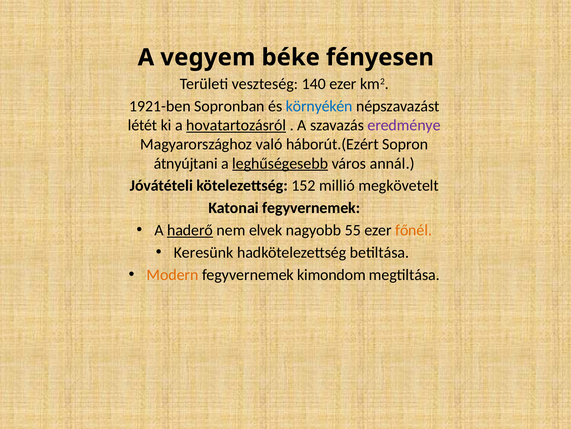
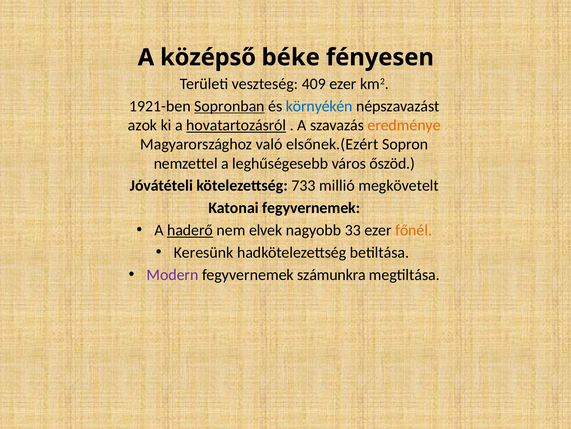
vegyem: vegyem -> középső (208, 57)
140: 140 -> 409 (314, 84)
Sopronban underline: none -> present (229, 106)
létét: létét -> azok (143, 125)
eredménye colour: purple -> orange (404, 125)
háborút.(Ezért: háborút.(Ezért -> elsőnek.(Ezért (332, 144)
átnyújtani: átnyújtani -> nemzettel (186, 163)
leghűségesebb underline: present -> none (280, 163)
annál: annál -> őszöd (392, 163)
152: 152 -> 733 (304, 185)
55: 55 -> 33 (353, 230)
Modern colour: orange -> purple (173, 274)
kimondom: kimondom -> számunkra (331, 274)
